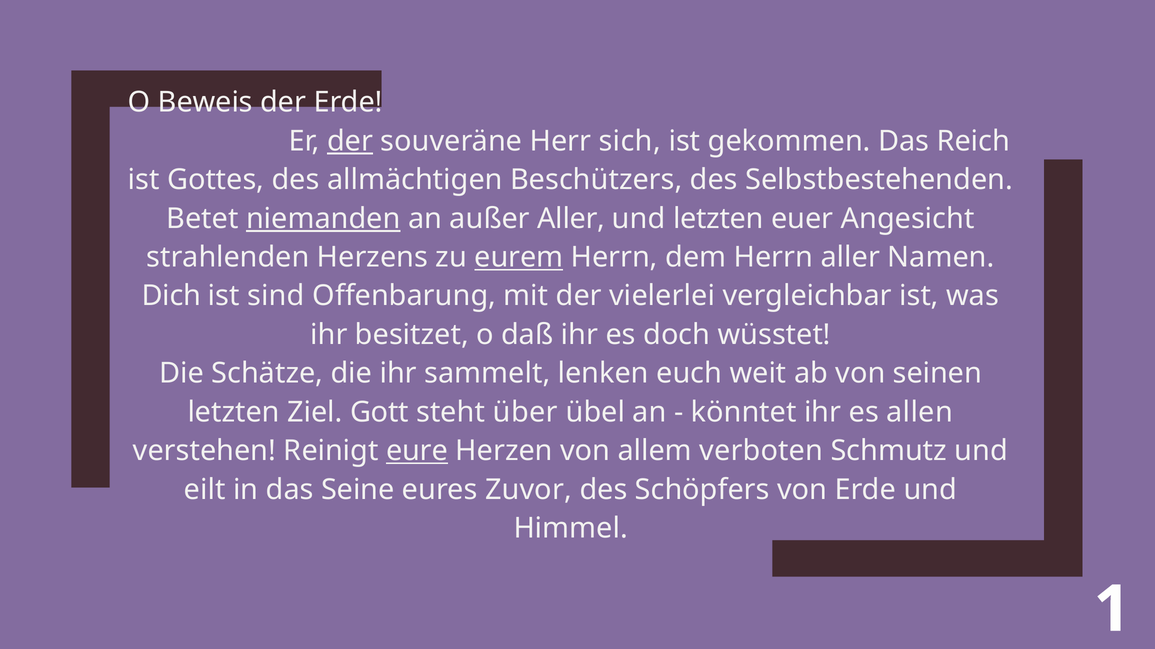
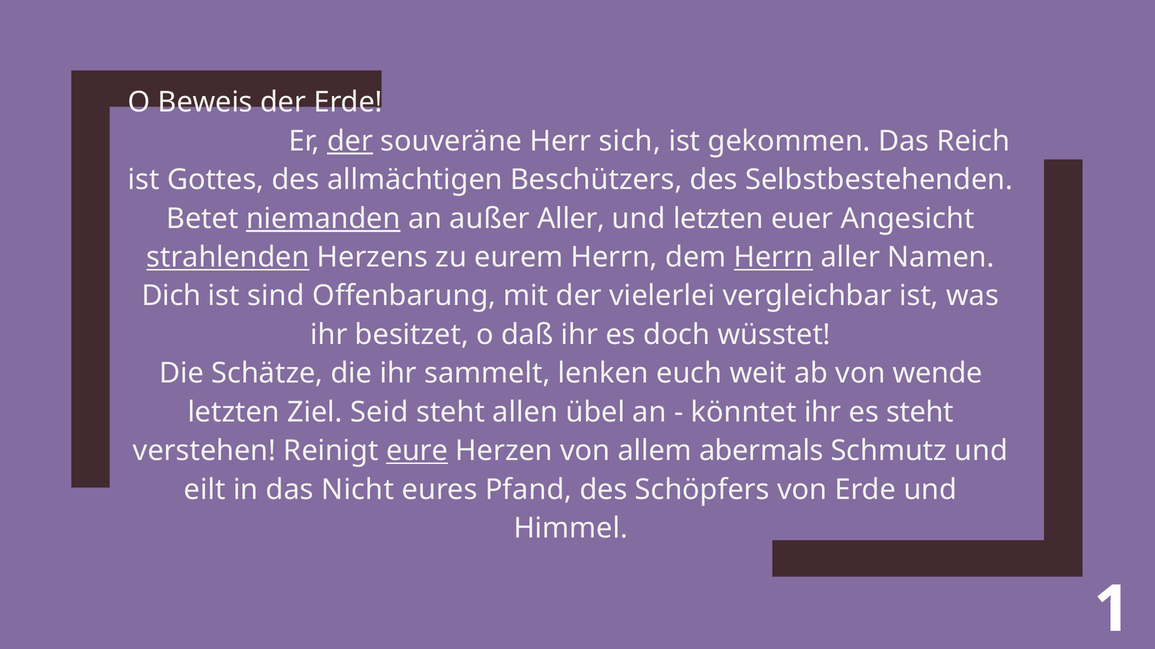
strahlenden underline: none -> present (228, 258)
eurem underline: present -> none (519, 258)
Herrn underline: none -> present (773, 258)
seinen: seinen -> wende (937, 374)
Gott: Gott -> Seid (379, 413)
über: über -> allen (525, 413)
es allen: allen -> steht (920, 413)
verboten: verboten -> abermals (761, 451)
Seine: Seine -> Nicht (358, 490)
Zuvor: Zuvor -> Pfand (529, 490)
